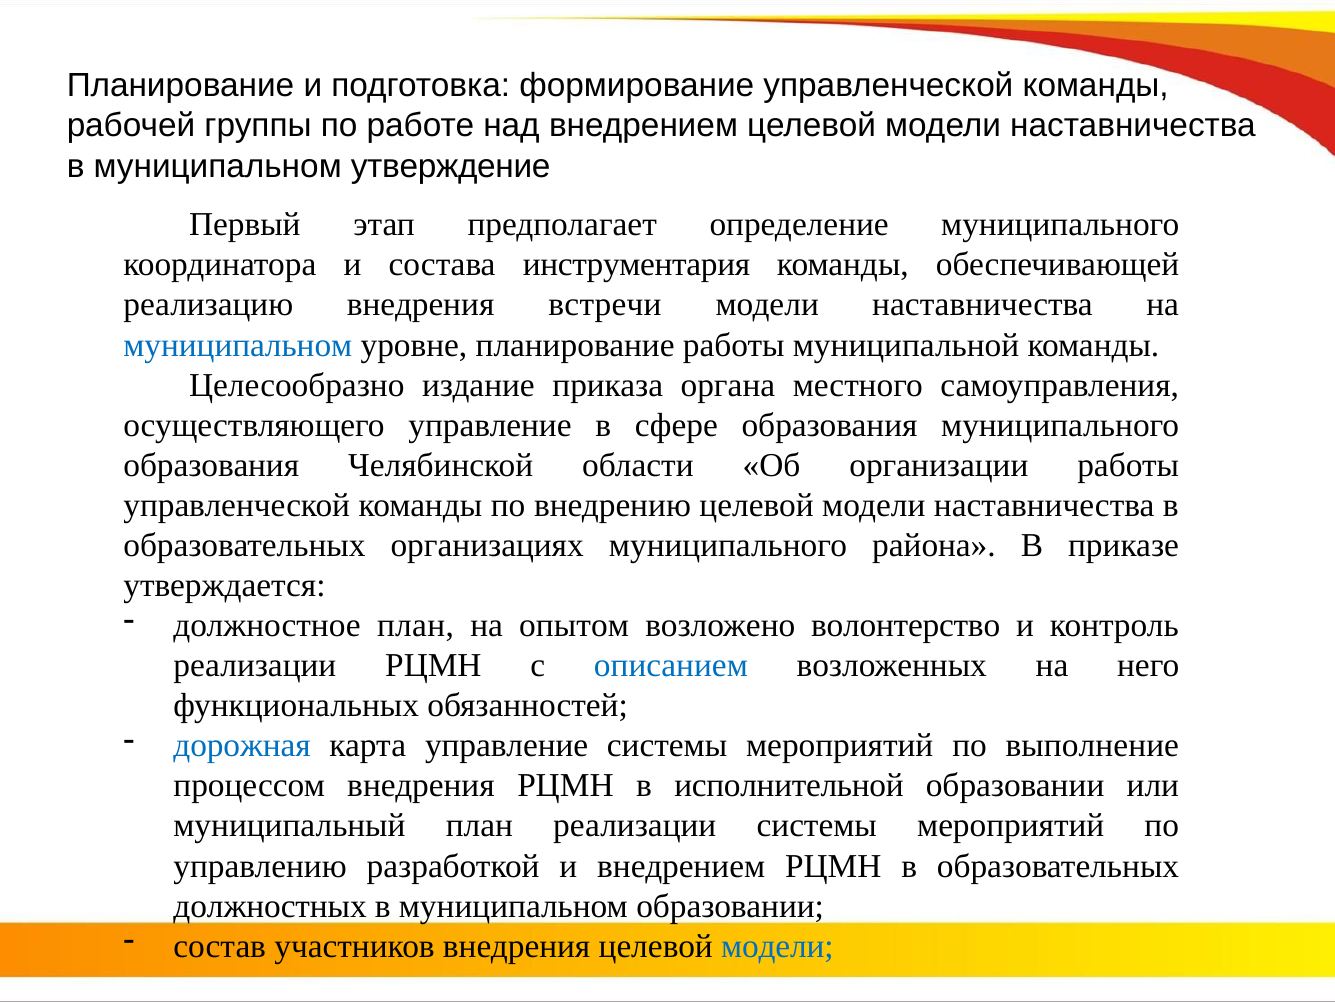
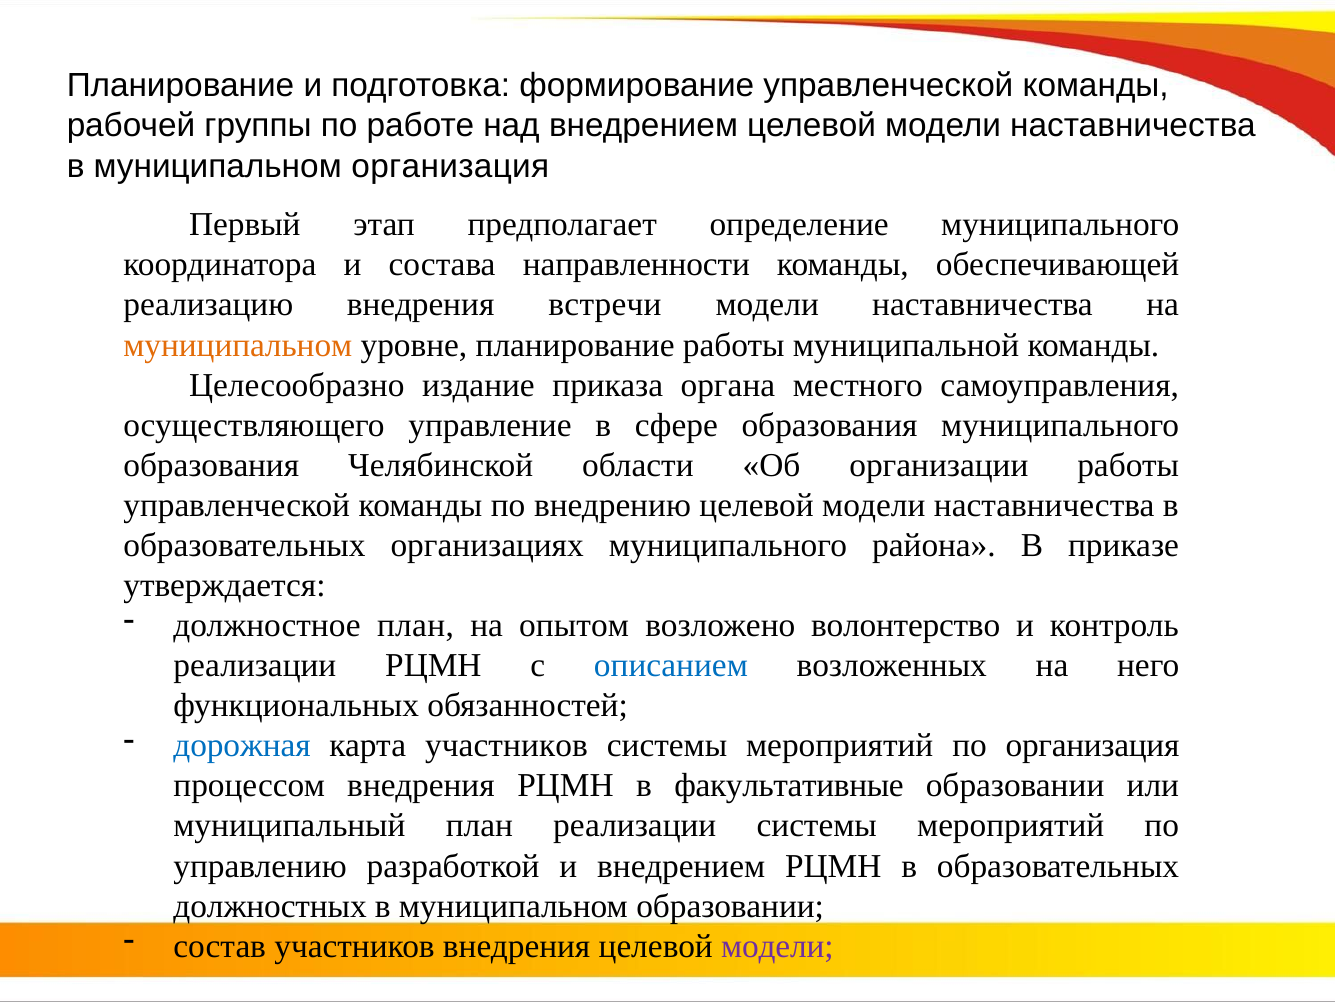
муниципальном утверждение: утверждение -> организация (450, 166)
инструментария: инструментария -> направленности (636, 265)
муниципальном colour: blue -> orange (238, 345)
карта управление: управление -> участников (506, 745)
по выполнение: выполнение -> организация (1093, 745)
исполнительной: исполнительной -> факультативные (789, 785)
модели colour: blue -> purple (777, 946)
